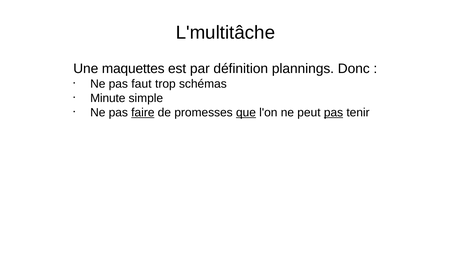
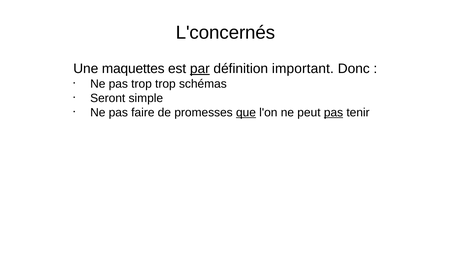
L'multitâche: L'multitâche -> L'concernés (225, 33)
par underline: none -> present (200, 69)
plannings: plannings -> important (303, 69)
pas faut: faut -> trop (142, 84)
Minute: Minute -> Seront (108, 98)
faire underline: present -> none (143, 112)
